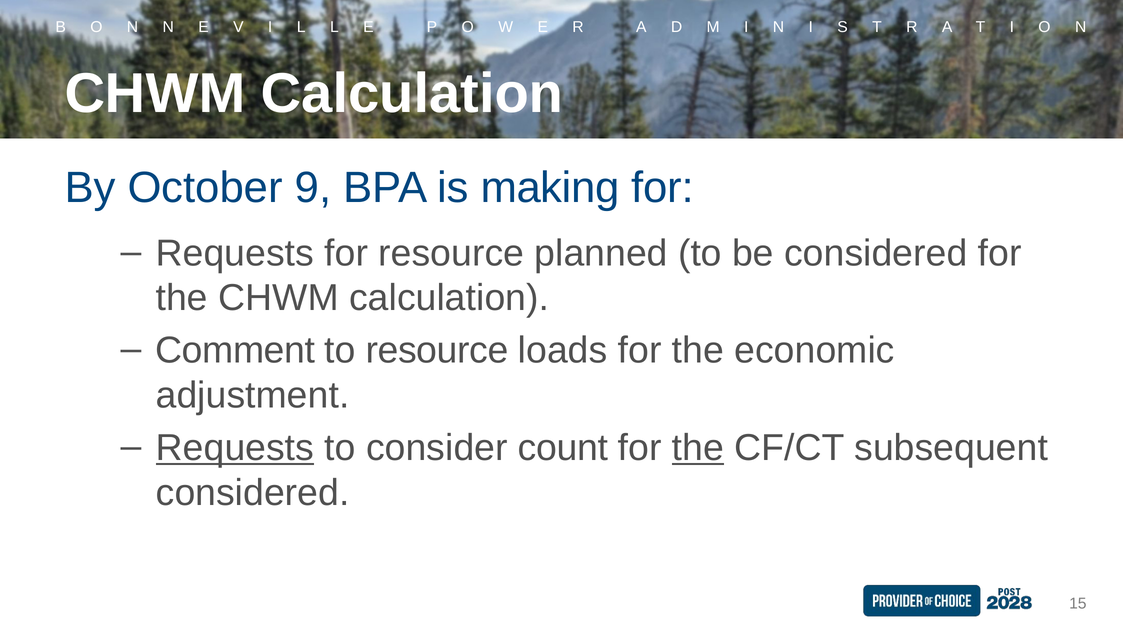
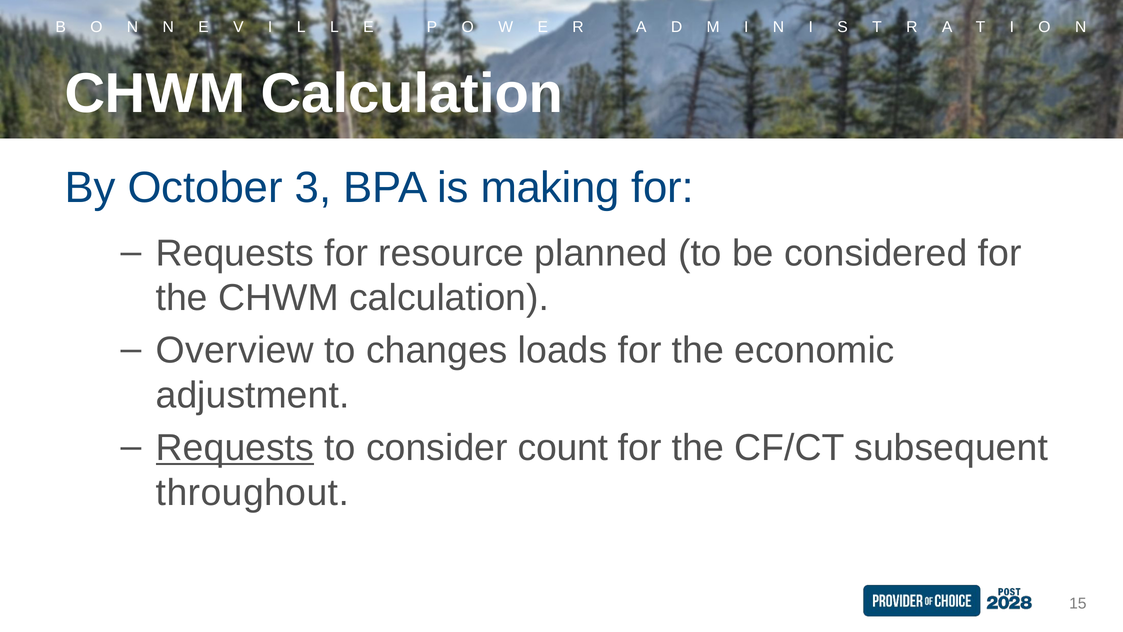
9: 9 -> 3 (313, 188)
Comment: Comment -> Overview (235, 350)
to resource: resource -> changes (437, 350)
the underline: present -> none (698, 448)
considered: considered -> throughout (252, 493)
